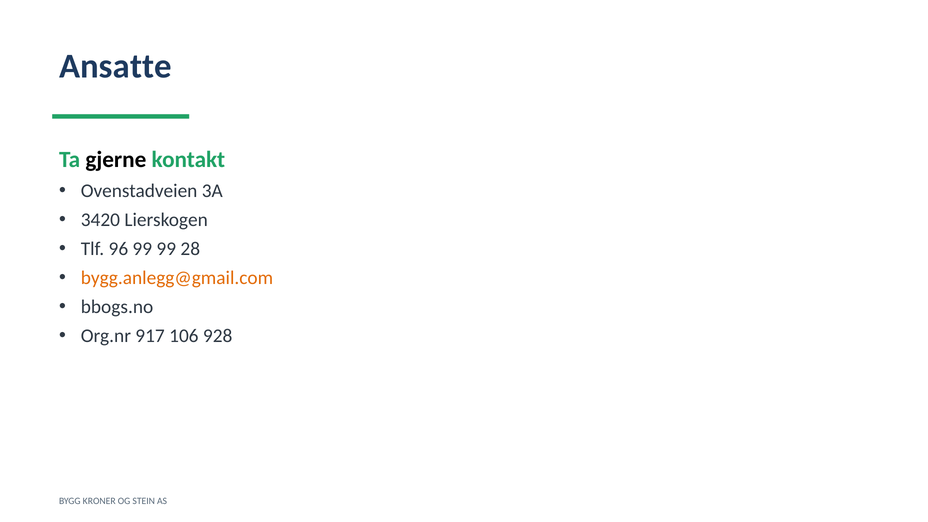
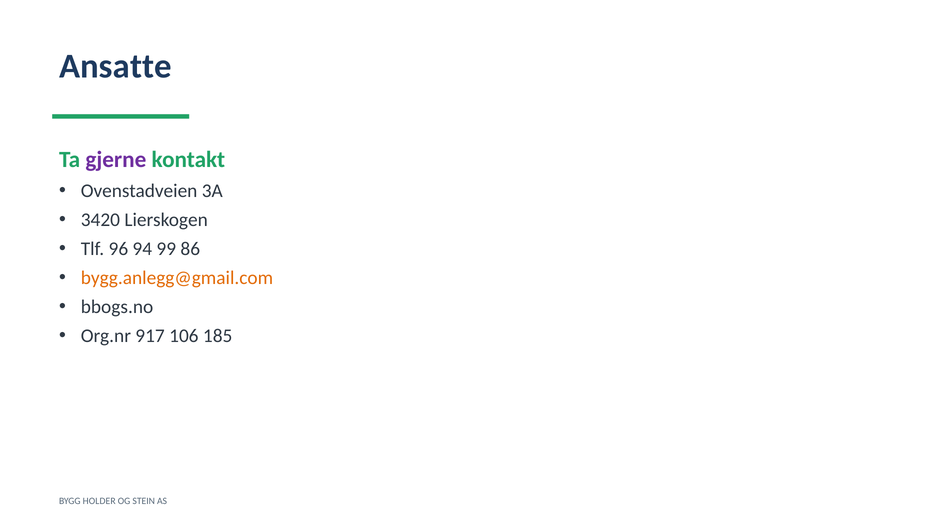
gjerne colour: black -> purple (116, 160)
96 99: 99 -> 94 (142, 249)
28: 28 -> 86 (190, 249)
928: 928 -> 185 (218, 336)
KRONER: KRONER -> HOLDER (99, 501)
